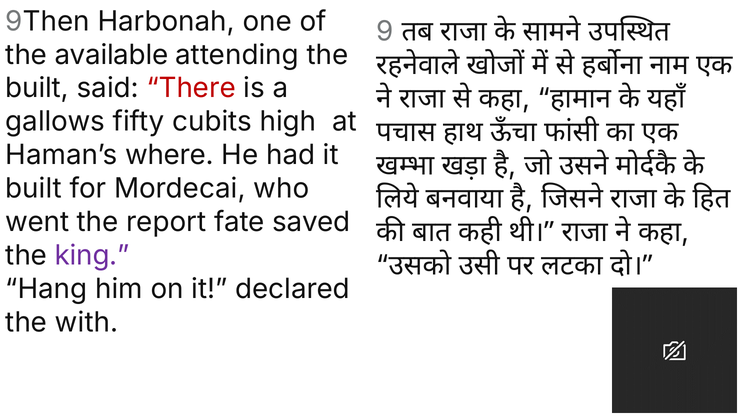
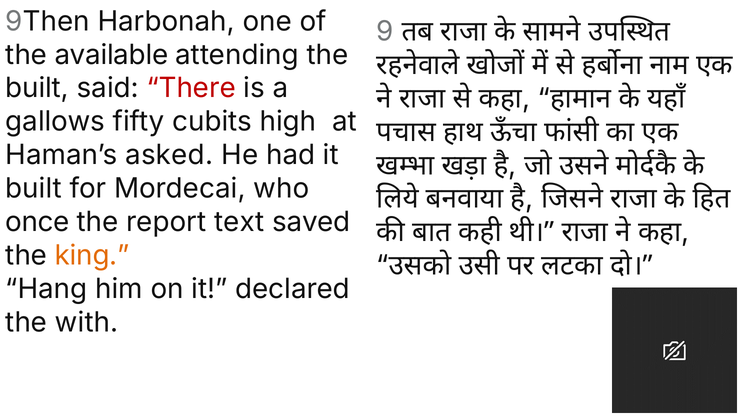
where: where -> asked (169, 155)
went: went -> once (37, 222)
fate: fate -> text (239, 222)
king colour: purple -> orange (92, 255)
